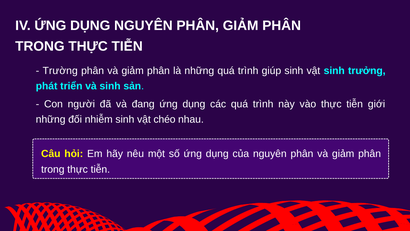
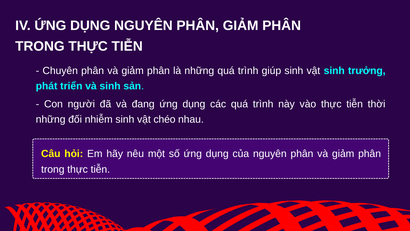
Trường: Trường -> Chuyên (60, 71)
giới: giới -> thời (377, 104)
